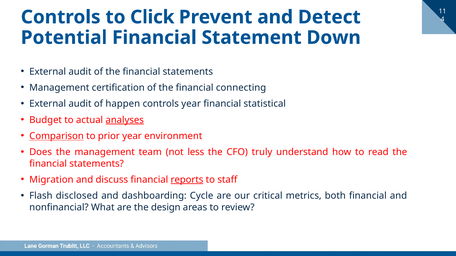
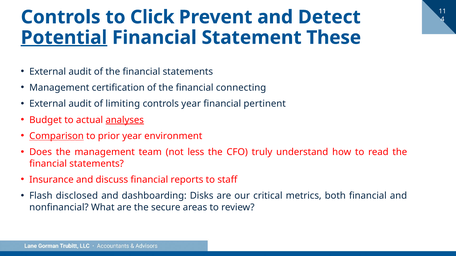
Potential underline: none -> present (64, 38)
Down: Down -> These (334, 38)
happen: happen -> limiting (123, 104)
statistical: statistical -> pertinent (265, 104)
Migration: Migration -> Insurance (51, 180)
reports underline: present -> none (187, 180)
Cycle: Cycle -> Disks (202, 196)
design: design -> secure (166, 208)
